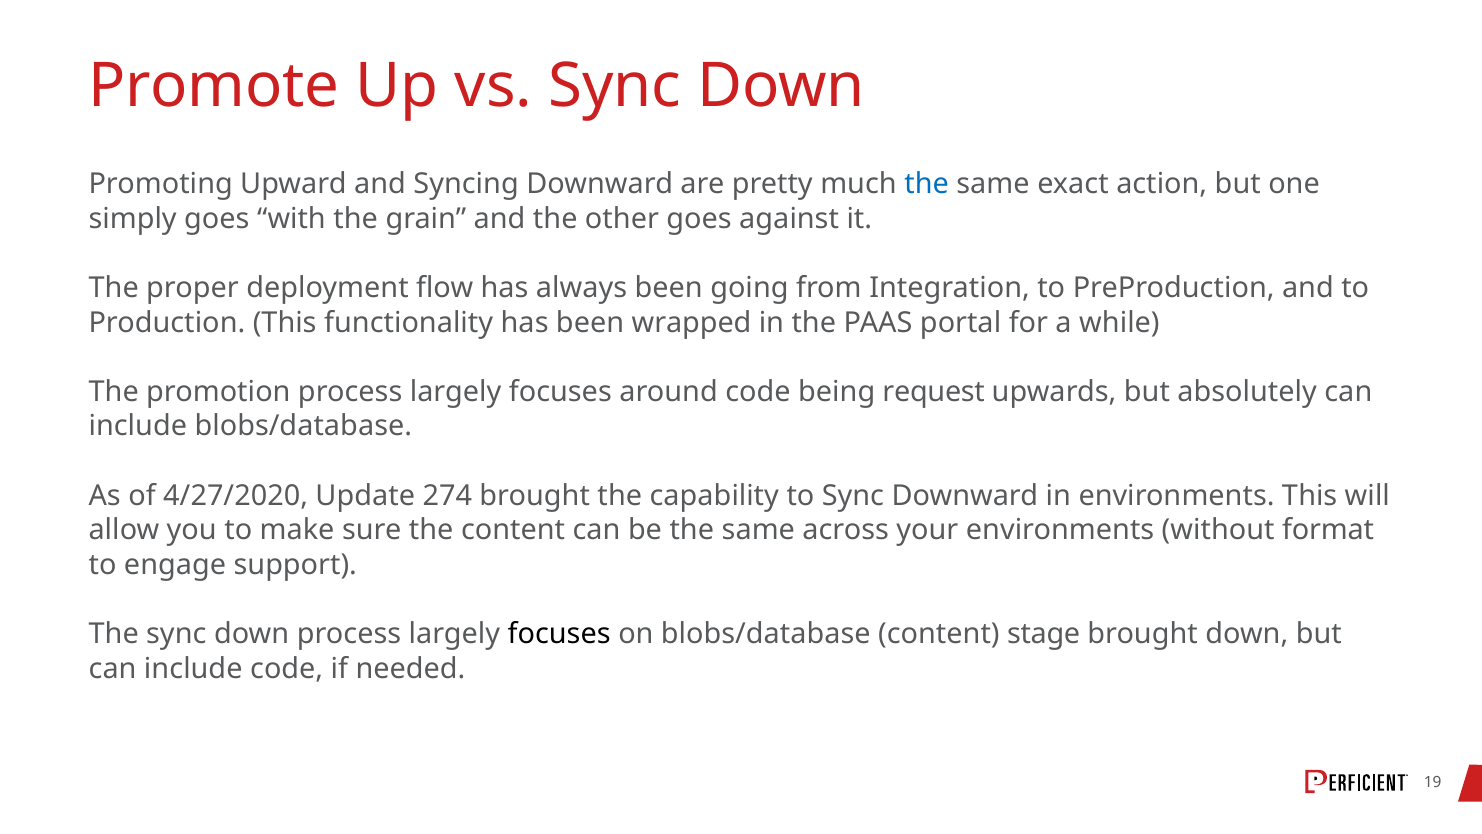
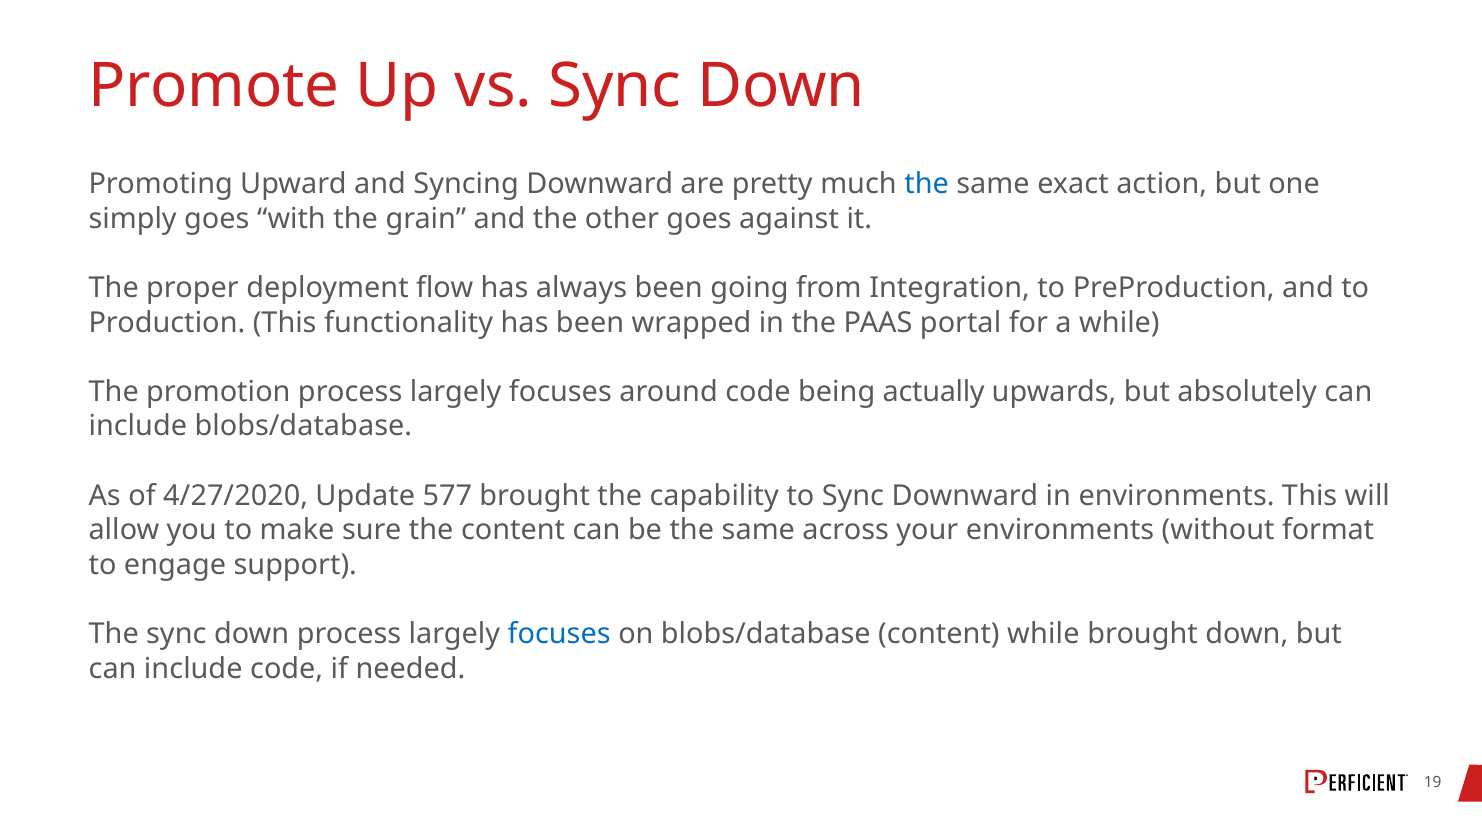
request: request -> actually (934, 392)
274: 274 -> 577 (447, 495)
focuses colour: black -> blue (559, 634)
content stage: stage -> while (1043, 634)
